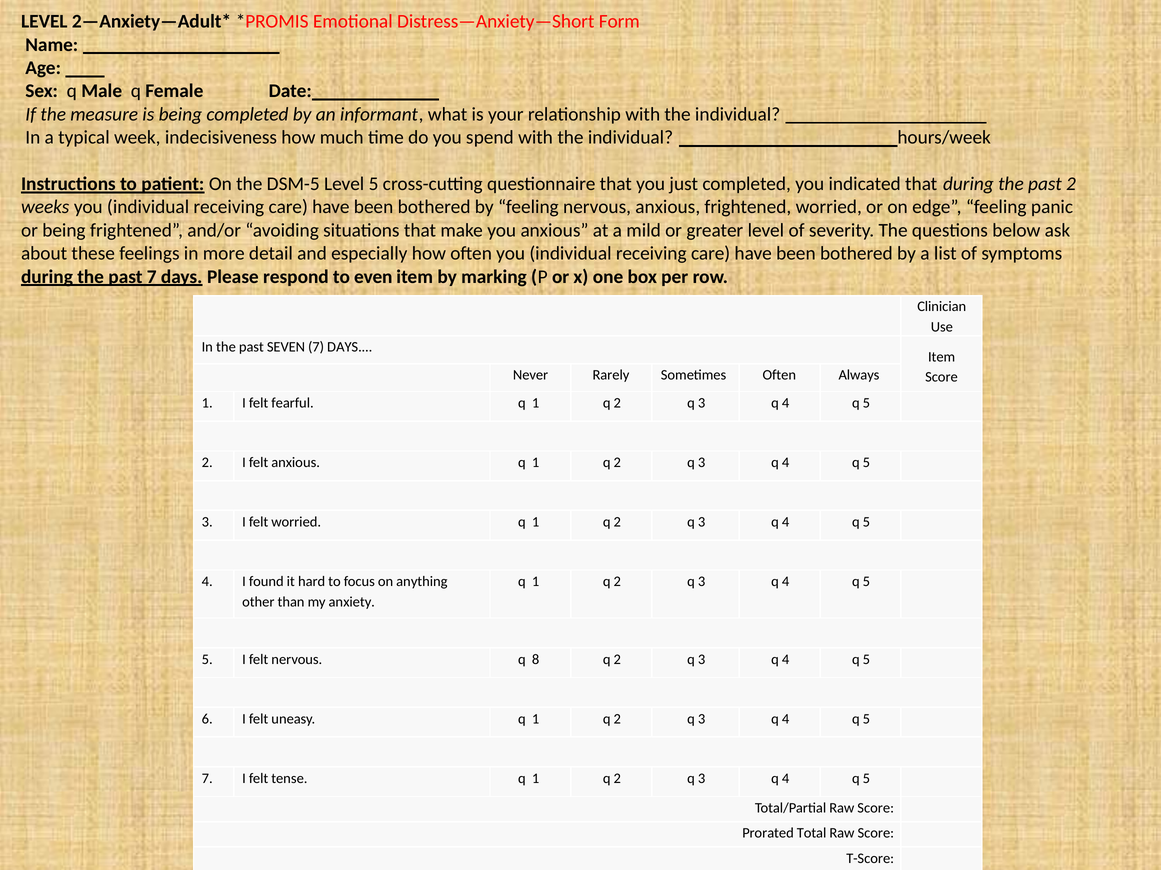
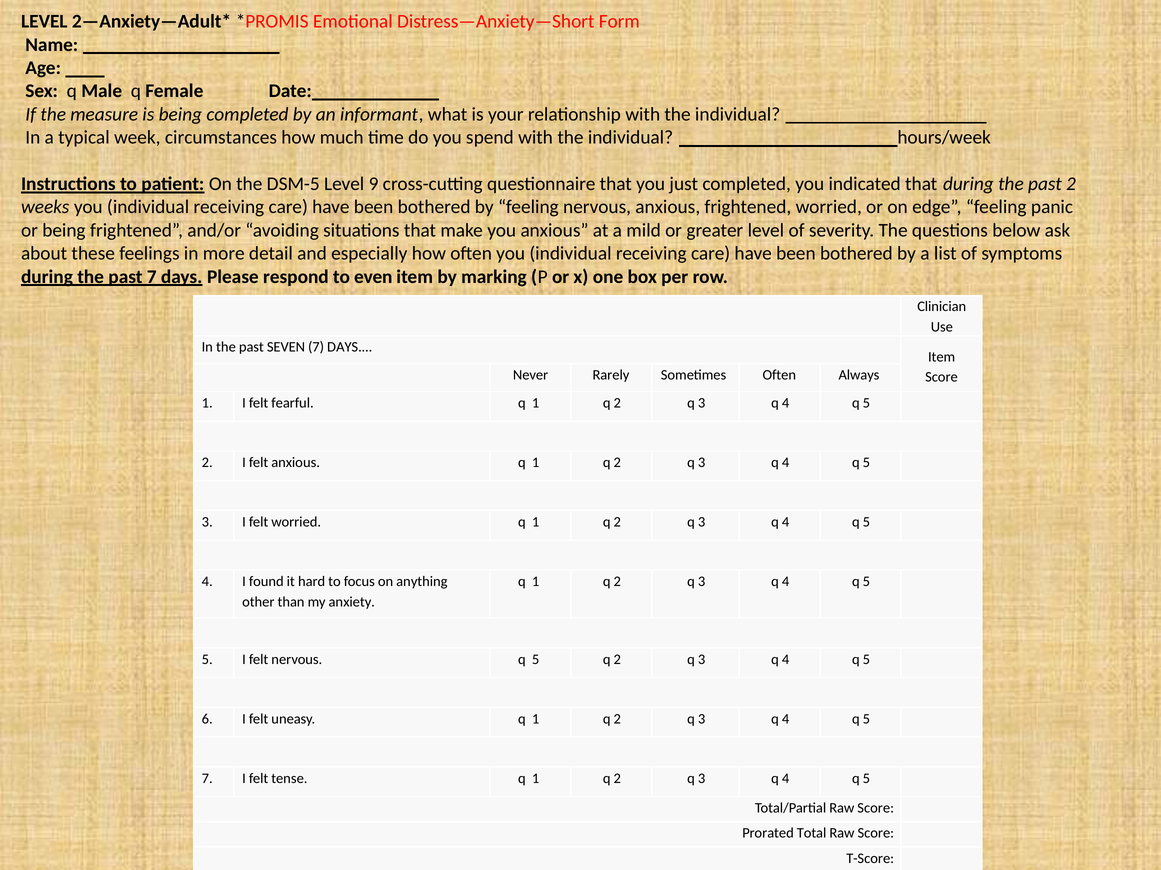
indecisiveness: indecisiveness -> circumstances (221, 138)
Level 5: 5 -> 9 (374, 184)
nervous q 8: 8 -> 5 (536, 660)
